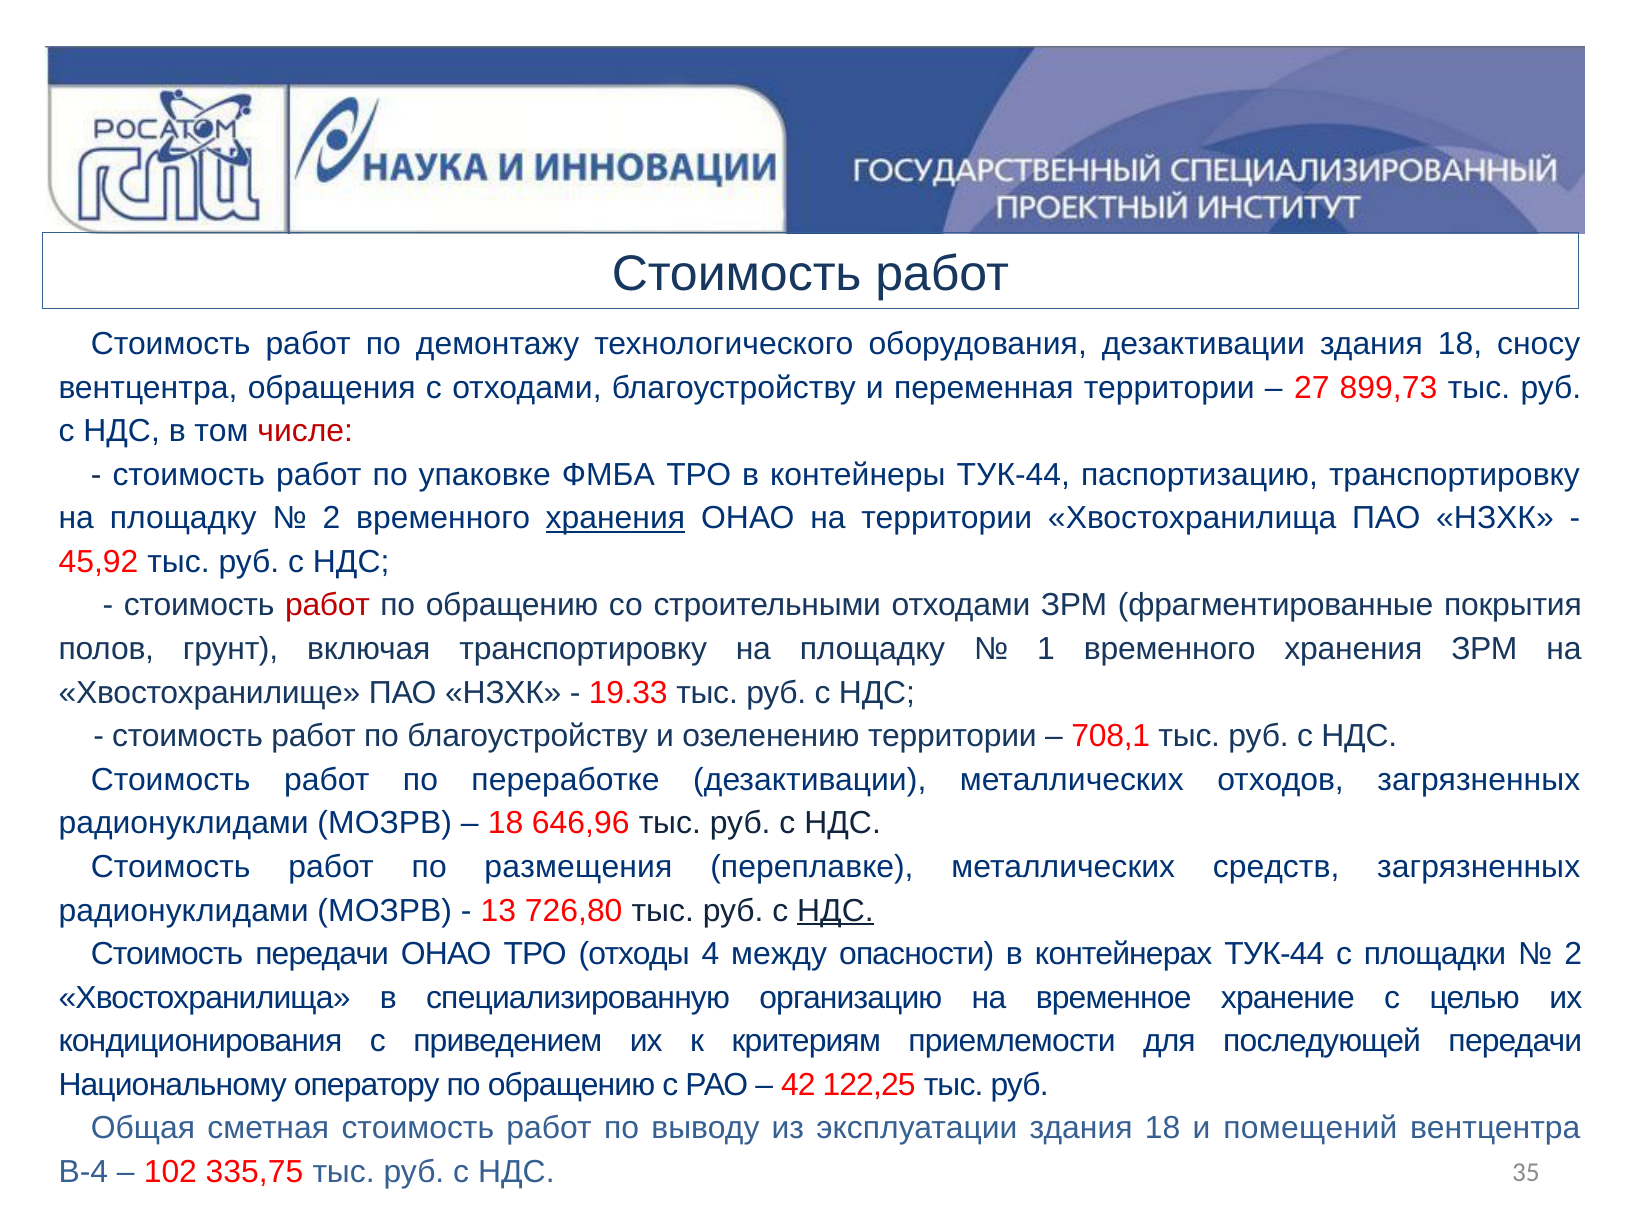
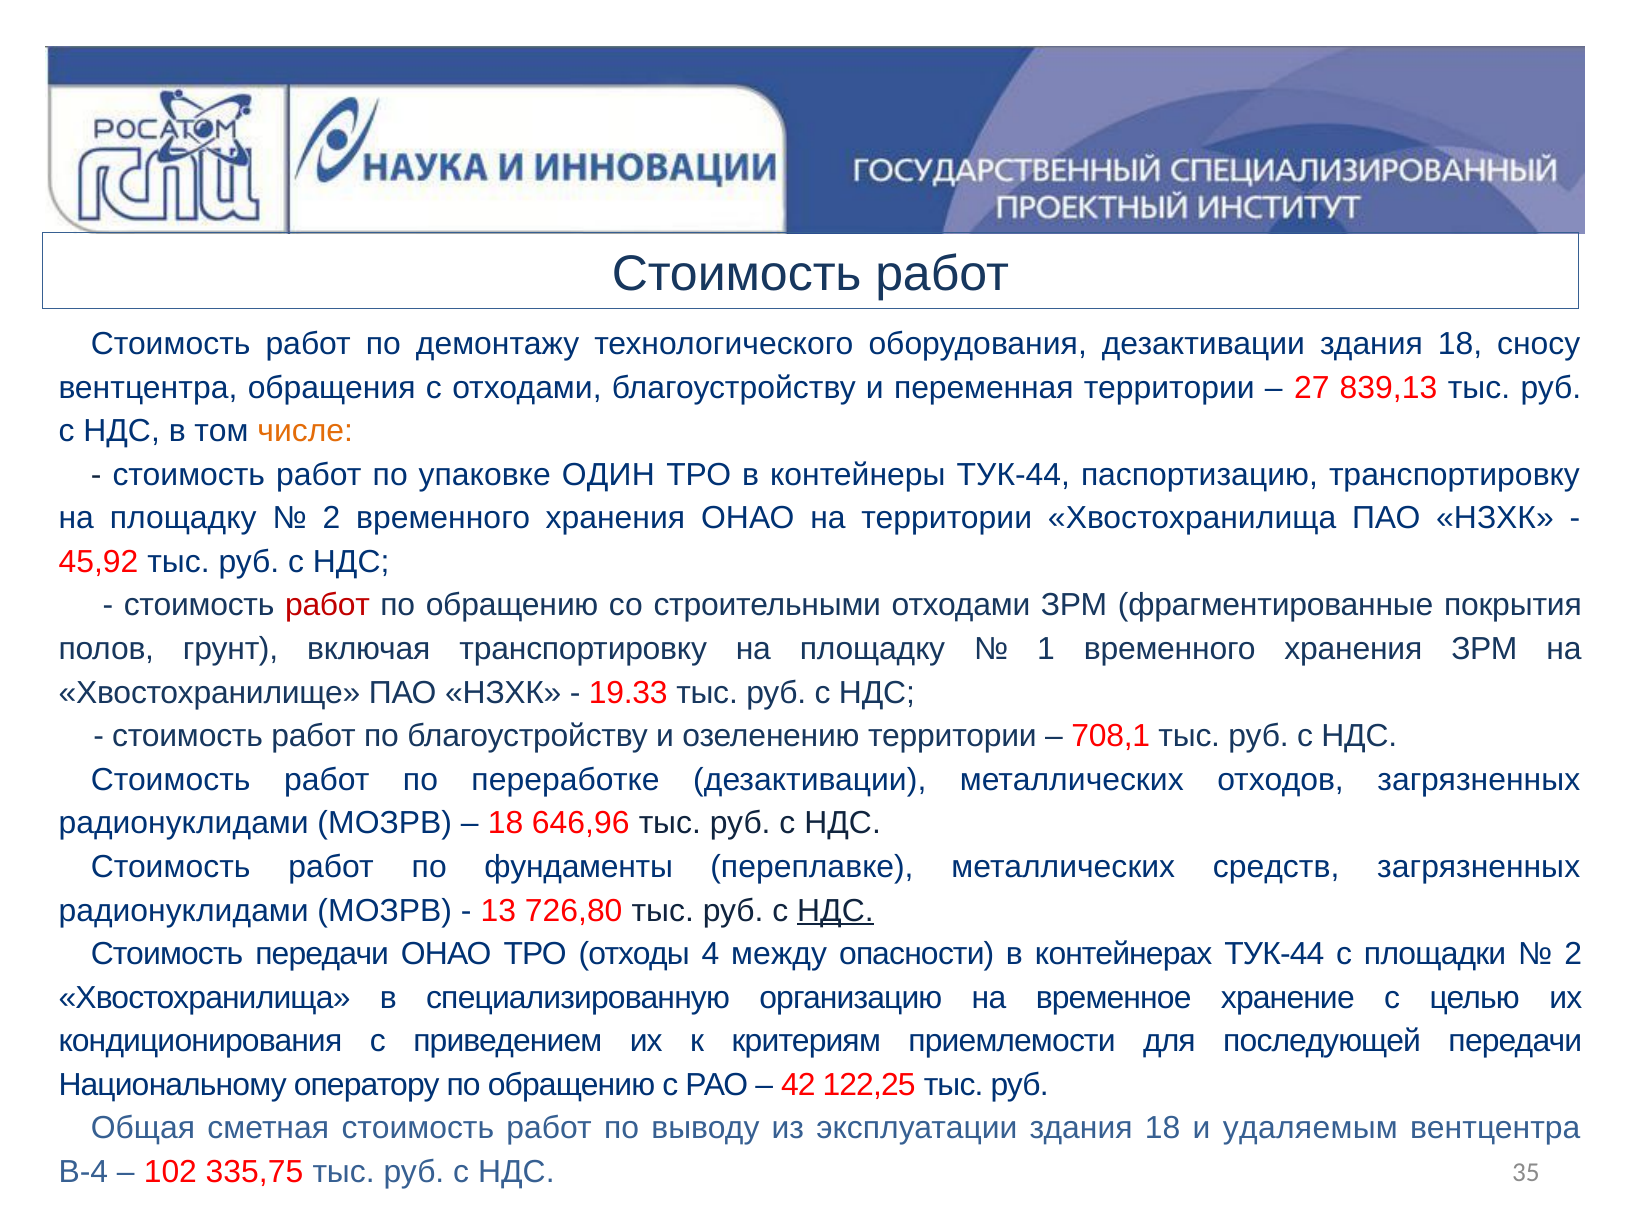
899,73: 899,73 -> 839,13 (1388, 388)
числе colour: red -> orange (305, 431)
ФМБА: ФМБА -> ОДИН (608, 475)
хранения underline: present -> none (615, 519)
размещения: размещения -> фундаменты (579, 867)
помещений: помещений -> удаляемым (1310, 1129)
